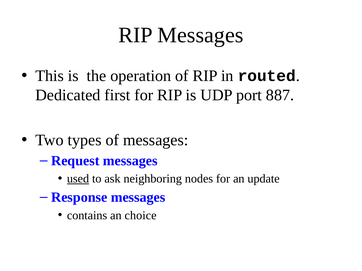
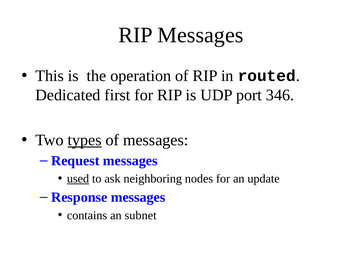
887: 887 -> 346 (280, 95)
types underline: none -> present (85, 140)
choice: choice -> subnet (141, 216)
